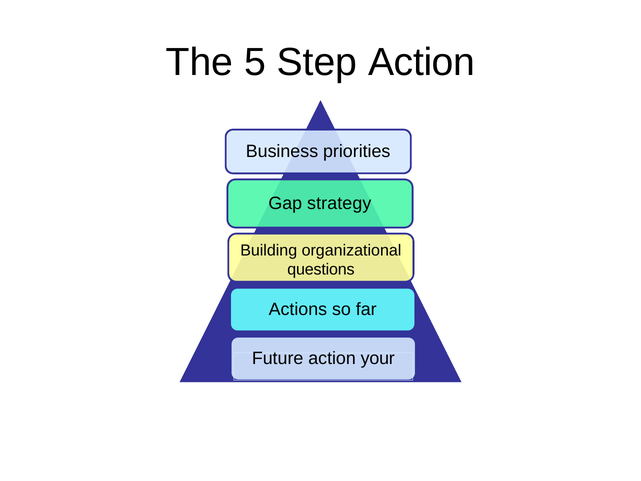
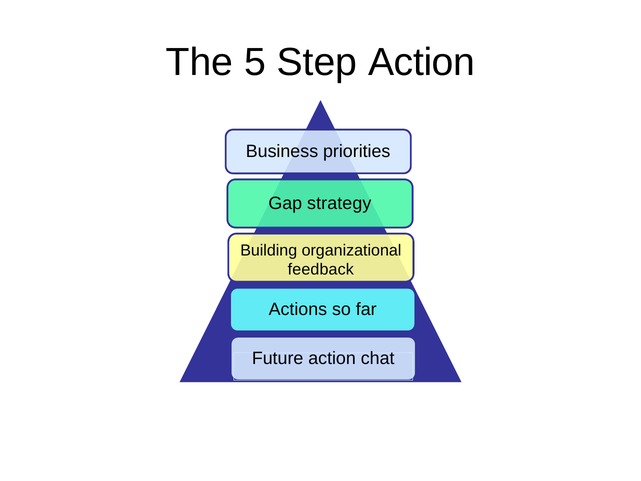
questions: questions -> feedback (321, 269)
your: your -> chat (378, 358)
